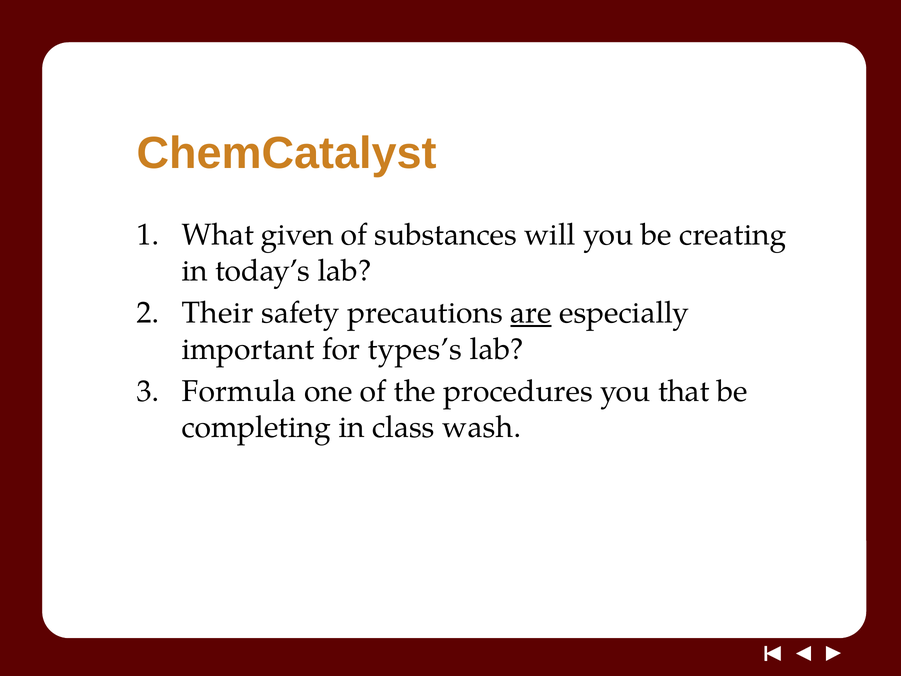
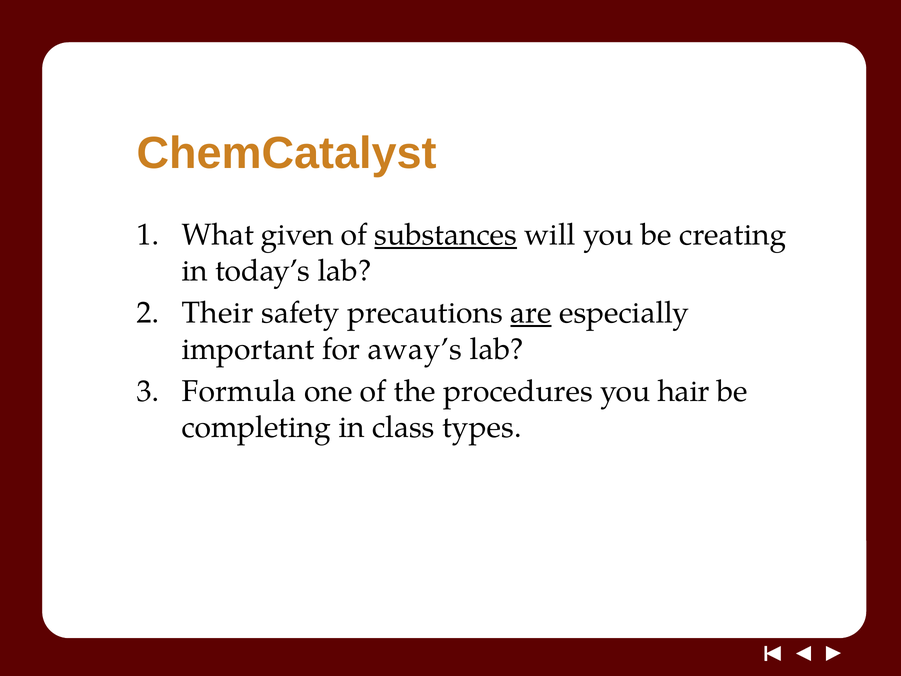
substances underline: none -> present (446, 235)
types’s: types’s -> away’s (415, 349)
that: that -> hair (684, 391)
wash: wash -> types (482, 427)
